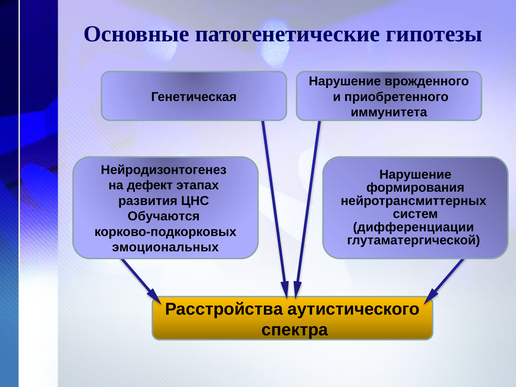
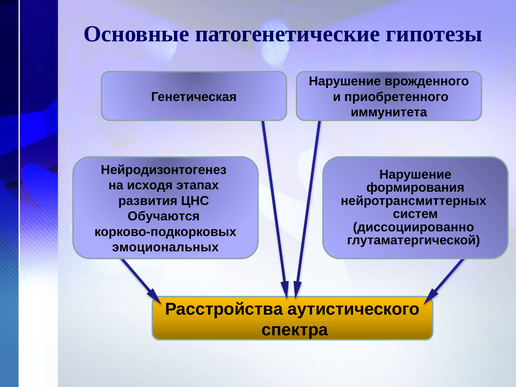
дефект: дефект -> исходя (150, 185)
дифференциации: дифференциации -> диссоциированно (414, 227)
